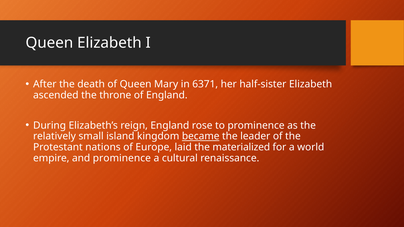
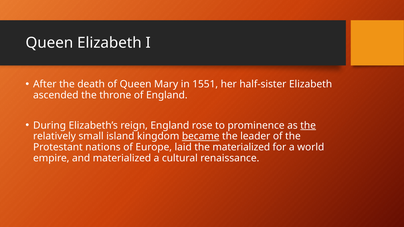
6371: 6371 -> 1551 (205, 84)
the underline: none -> present (308, 125)
and prominence: prominence -> materialized (122, 158)
